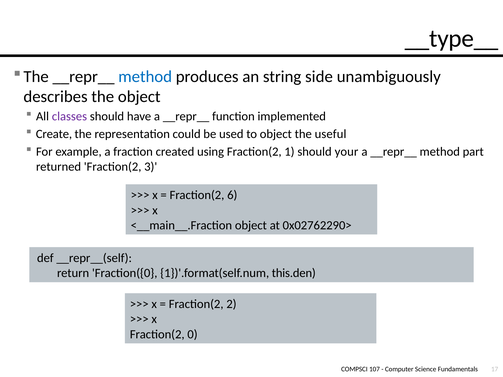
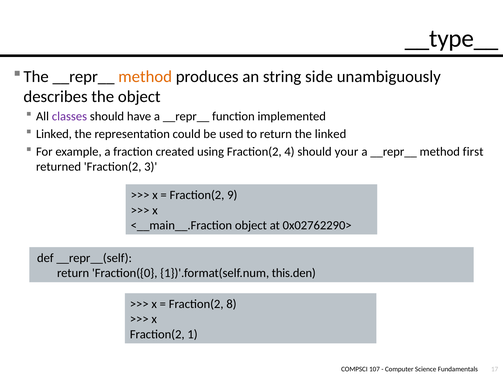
method colour: blue -> orange (145, 77)
Create: Create -> Linked (54, 134)
to object: object -> return (276, 134)
the useful: useful -> linked (331, 134)
1: 1 -> 4 (289, 152)
part: part -> first (473, 152)
6: 6 -> 9 (232, 195)
2: 2 -> 8 (231, 304)
0: 0 -> 1 (192, 334)
